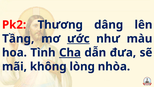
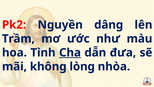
Thương: Thương -> Nguyền (60, 25)
Tầng: Tầng -> Trầm (18, 39)
ước underline: present -> none (78, 39)
